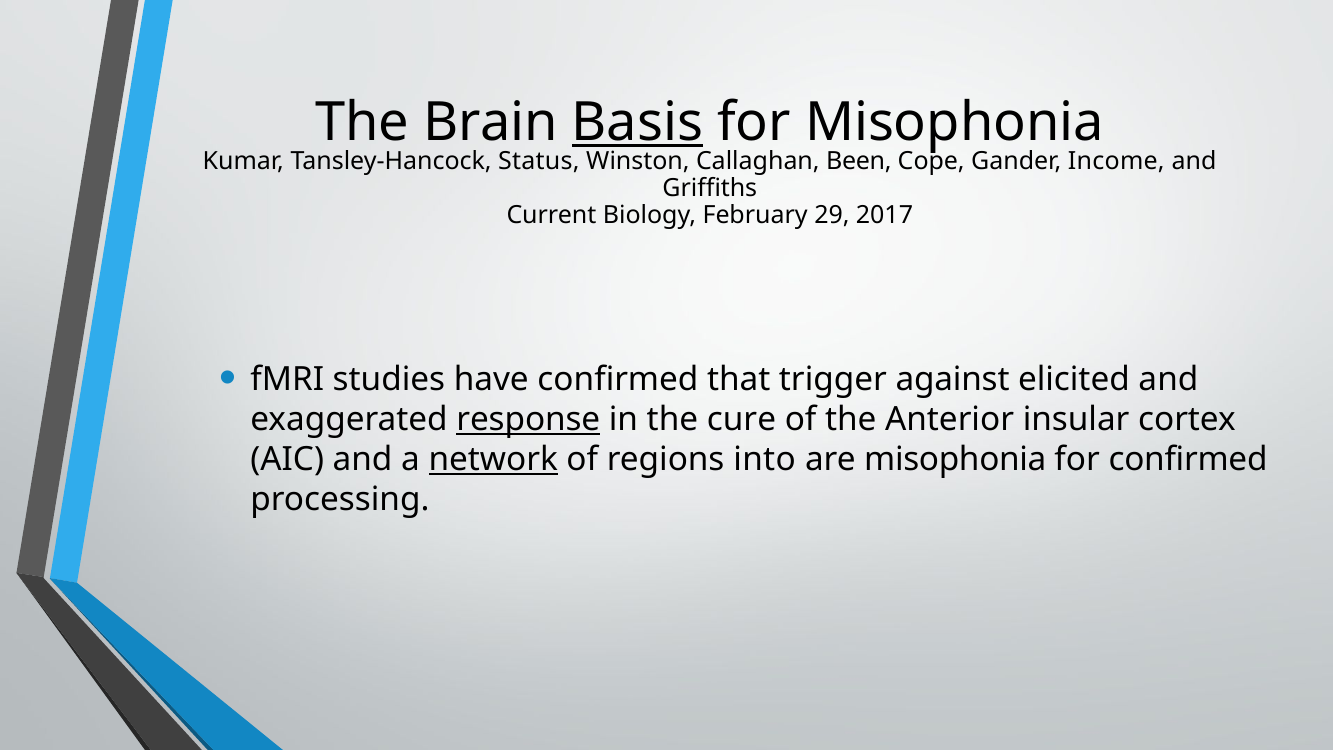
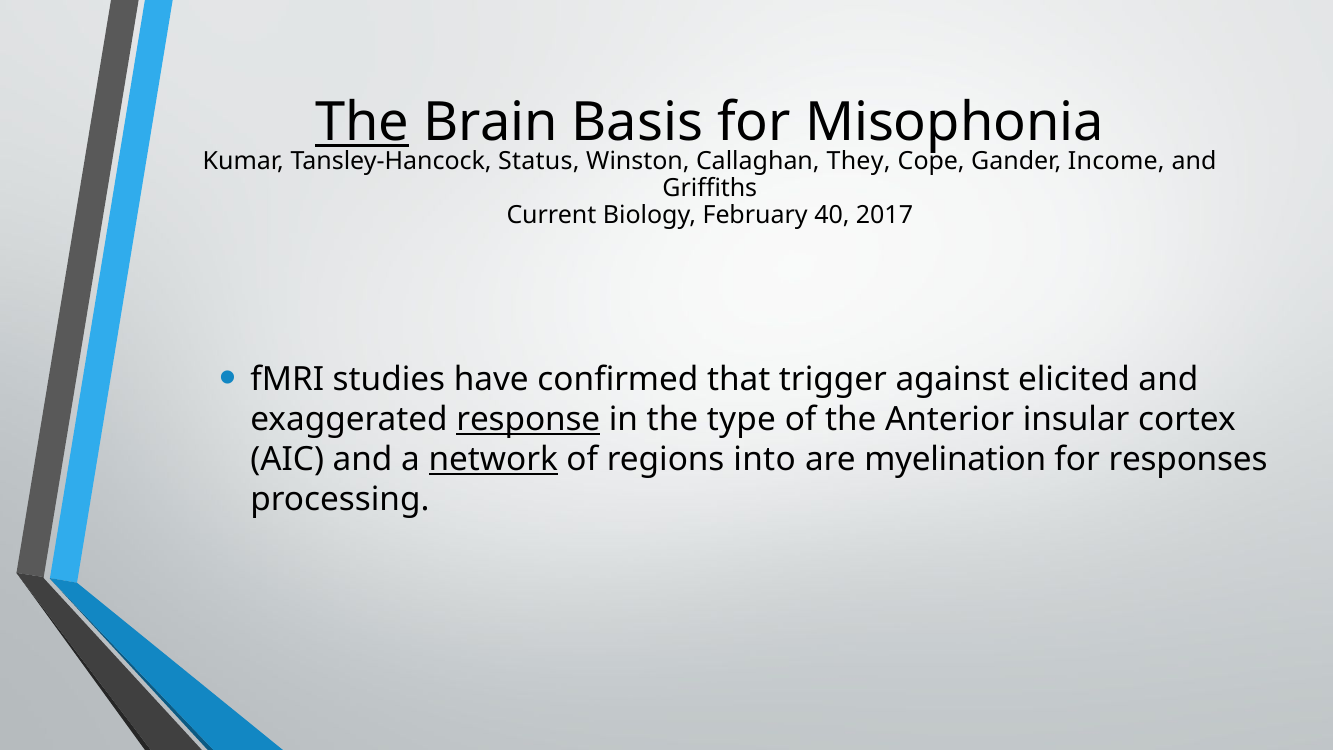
The underline: none -> present (362, 122)
Basis underline: present -> none (638, 122)
Been: Been -> They (859, 161)
29: 29 -> 40 (832, 215)
cure: cure -> type (741, 419)
are misophonia: misophonia -> myelination (955, 459)
for confirmed: confirmed -> responses (1188, 459)
